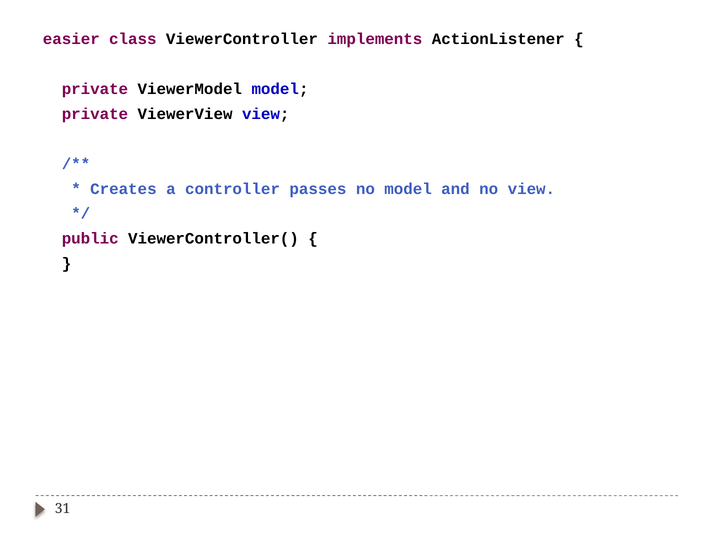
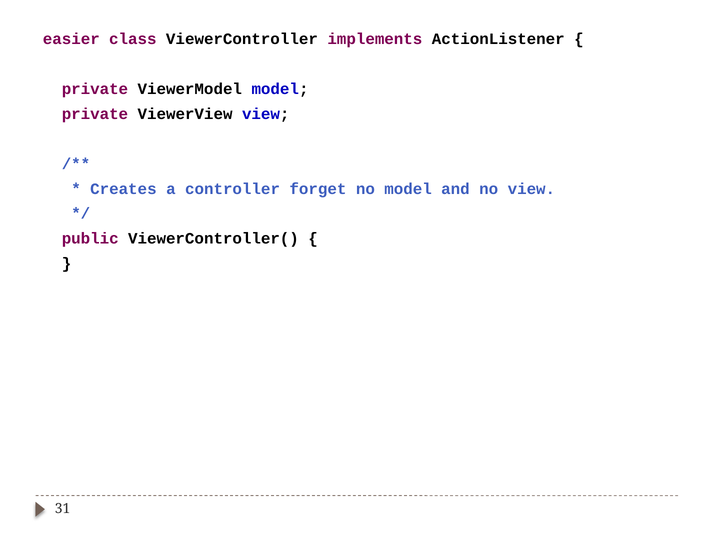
passes: passes -> forget (318, 189)
